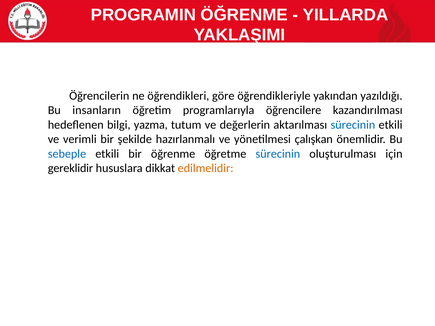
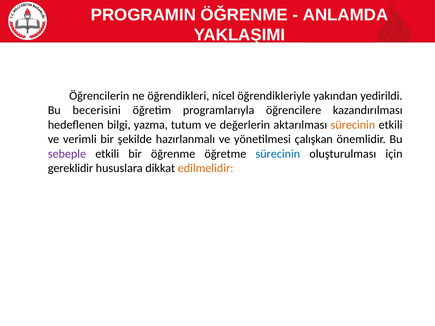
YILLARDA: YILLARDA -> ANLAMDA (346, 15)
göre: göre -> nicel (223, 96)
yazıldığı: yazıldığı -> yedirildi (381, 96)
insanların: insanların -> becerisini (97, 110)
sürecinin colour: blue -> orange (353, 125)
sebeple colour: blue -> purple (67, 154)
